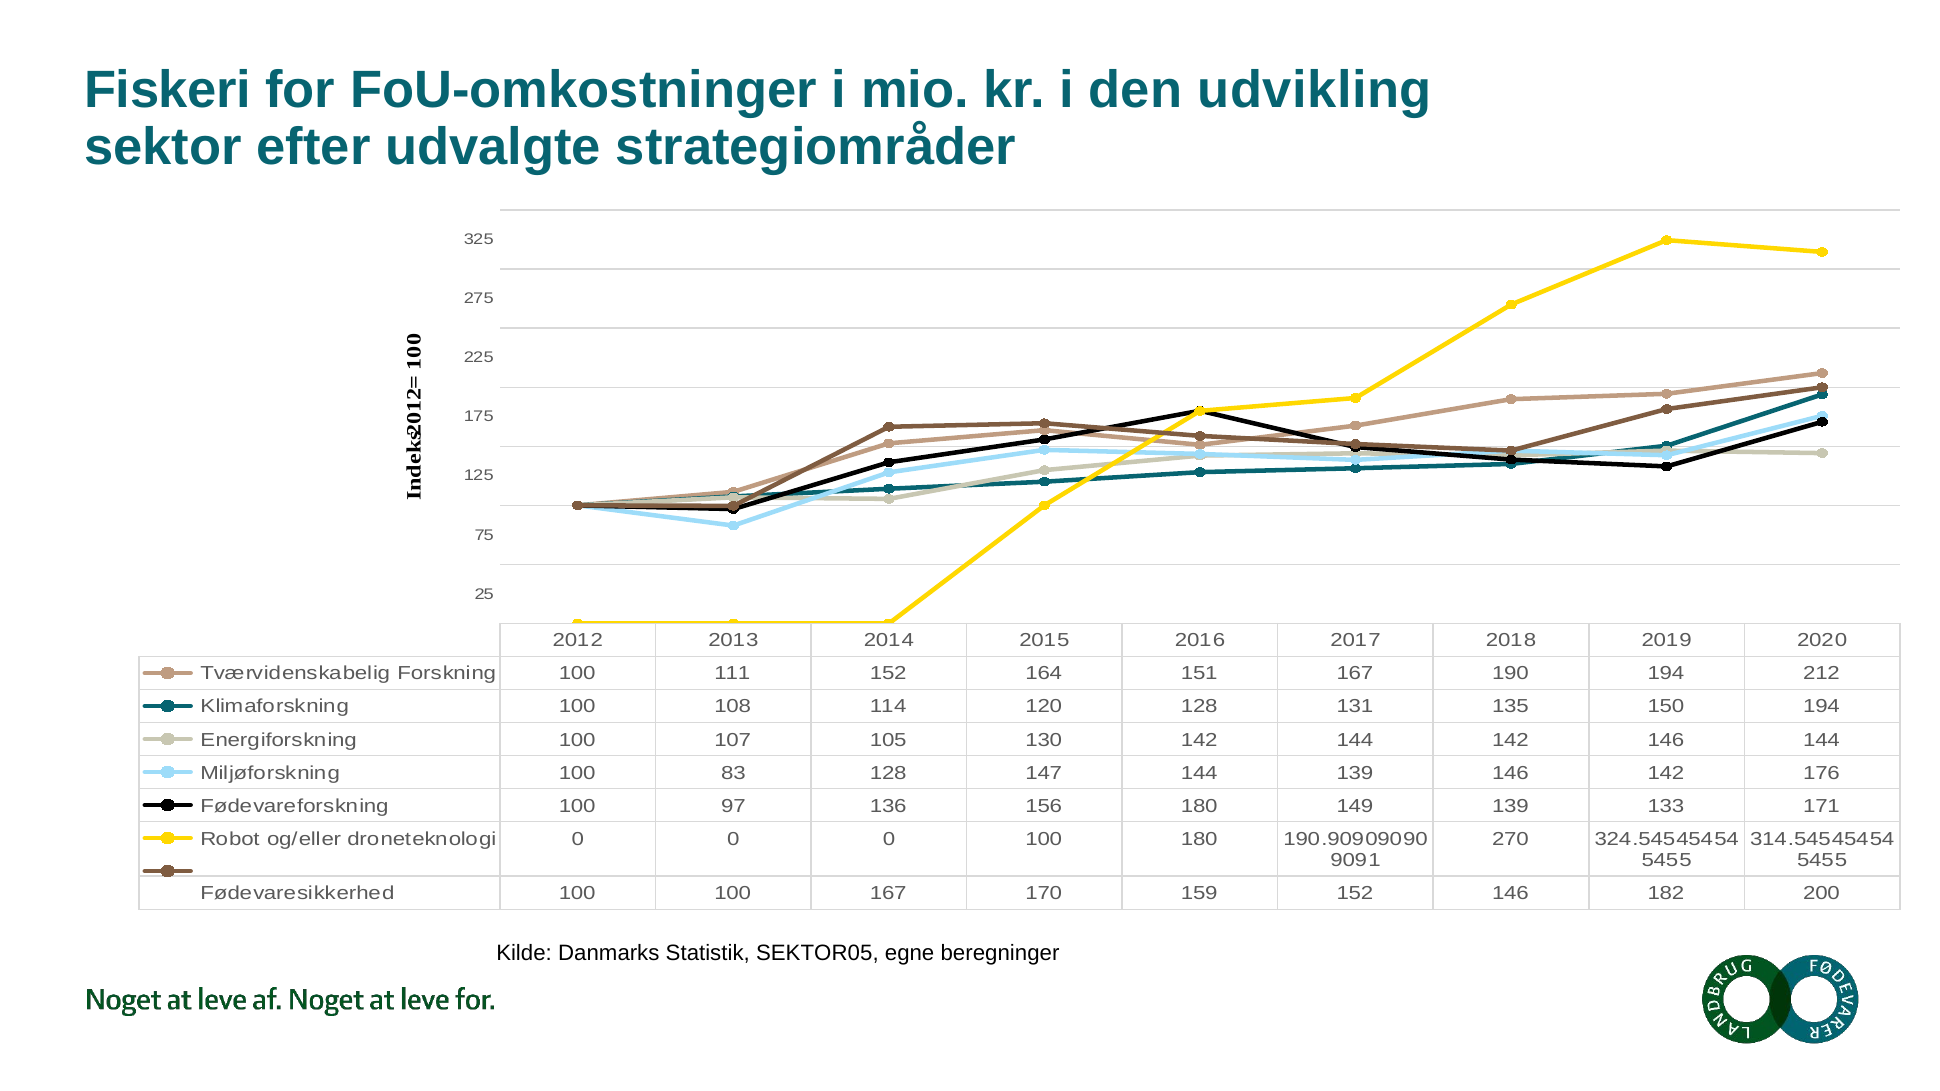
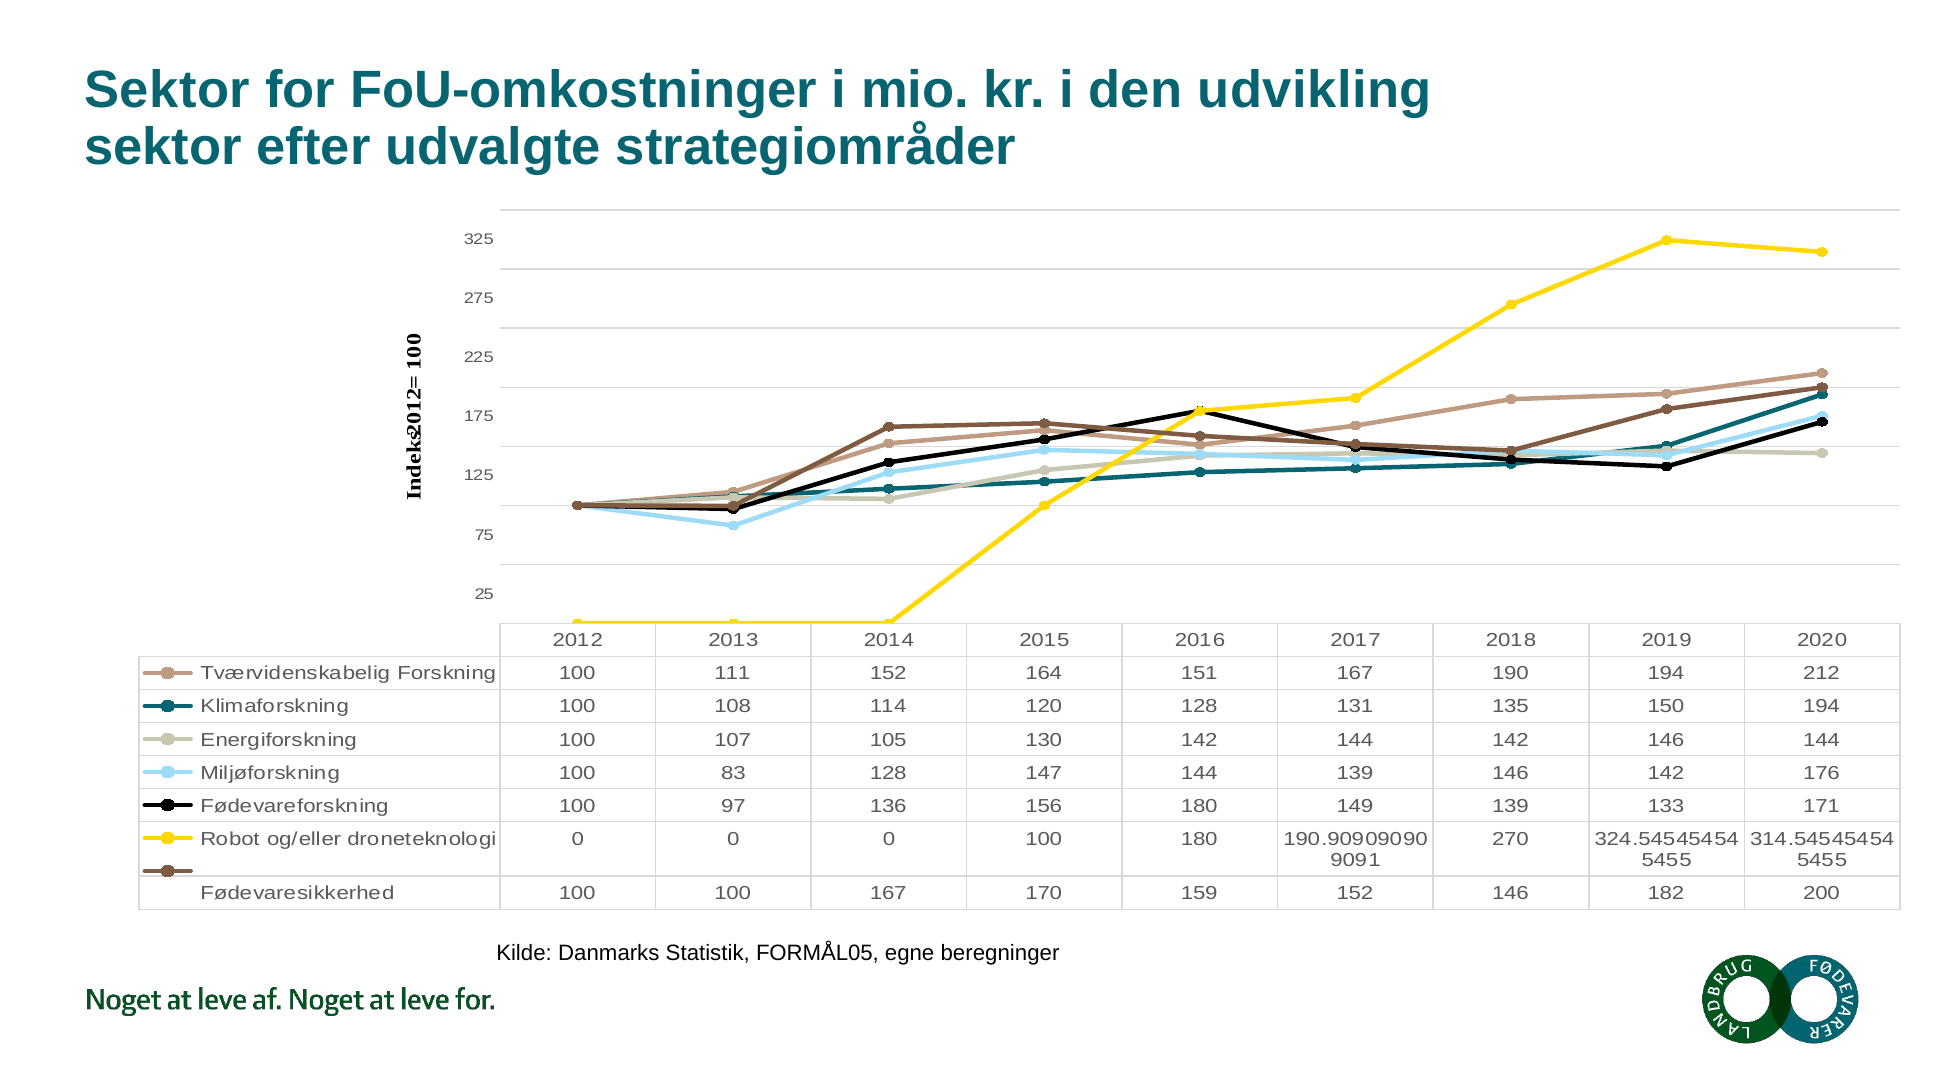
Fiskeri: Fiskeri -> Sektor (167, 90)
SEKTOR05: SEKTOR05 -> FORMÅL05 (817, 954)
